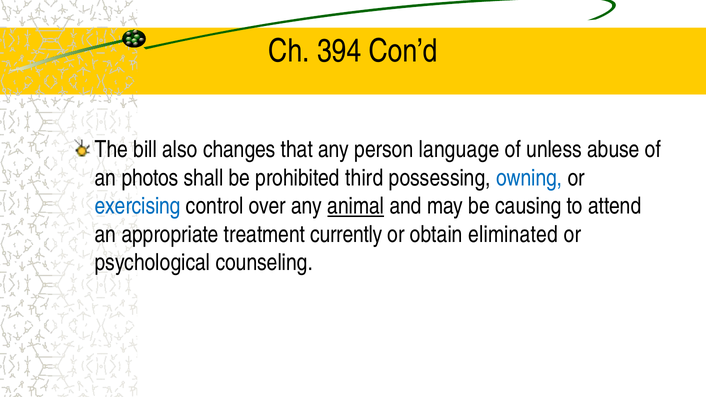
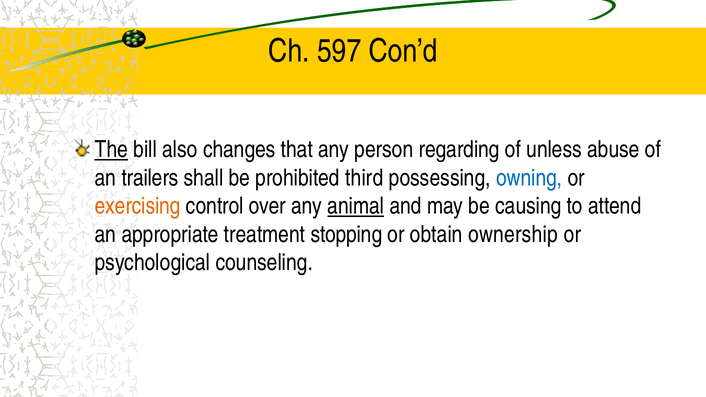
394: 394 -> 597 (339, 51)
The underline: none -> present (111, 150)
language: language -> regarding (459, 150)
photos: photos -> trailers (150, 178)
exercising colour: blue -> orange (138, 206)
currently: currently -> stopping (346, 234)
eliminated: eliminated -> ownership (513, 234)
